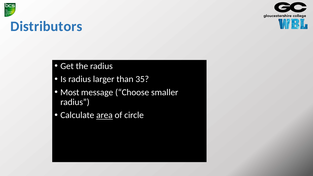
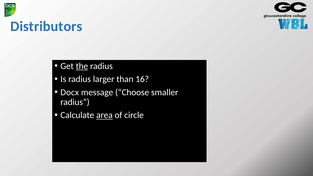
the underline: none -> present (82, 66)
35: 35 -> 16 (142, 79)
Most: Most -> Docx (70, 92)
